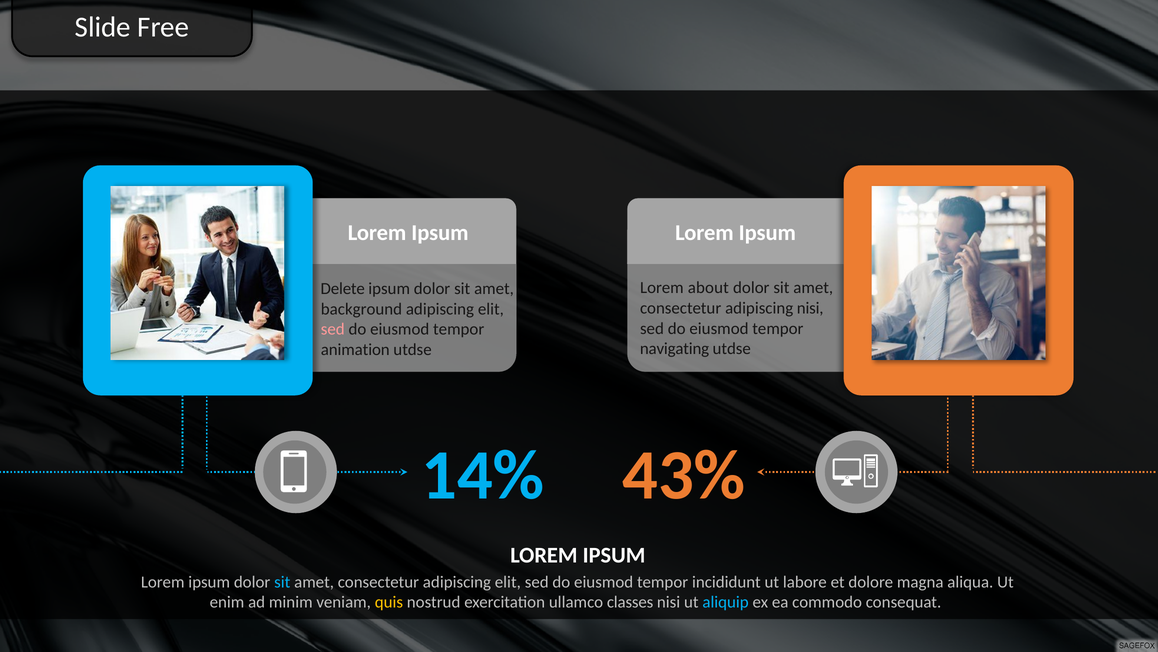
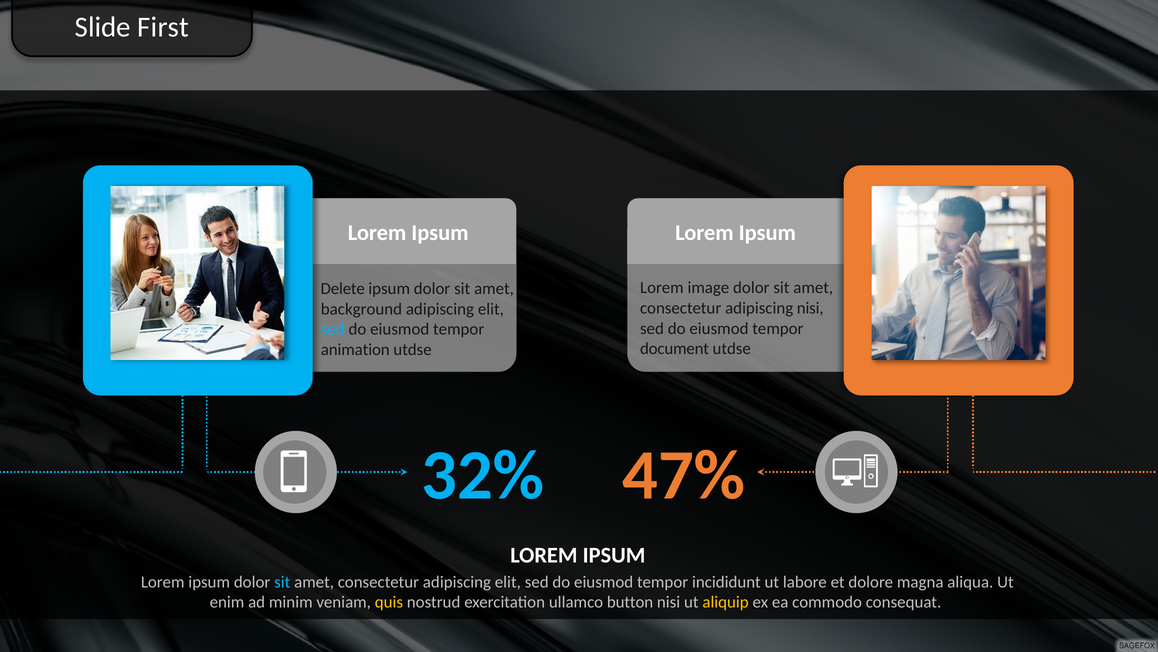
Free: Free -> First (163, 27)
about: about -> image (708, 288)
sed colour: pink -> light blue (333, 329)
navigating: navigating -> document (675, 348)
14%: 14% -> 32% (483, 475)
43%: 43% -> 47% (684, 475)
classes: classes -> button (630, 602)
aliquip colour: light blue -> yellow (726, 602)
